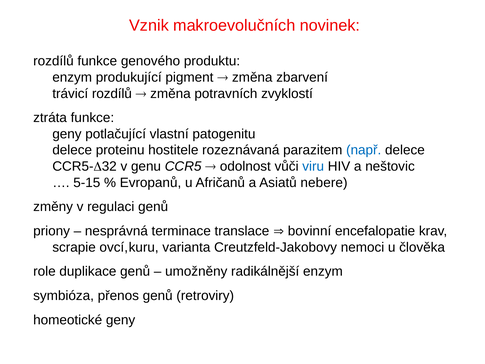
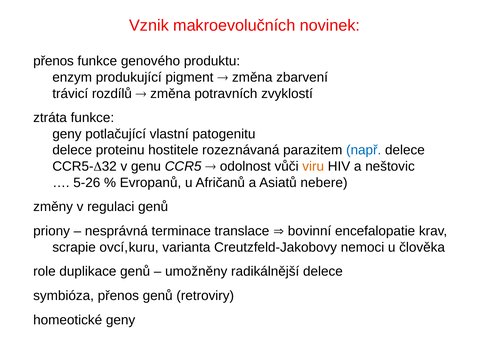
rozdílů: rozdílů -> přenos (54, 61)
viru colour: blue -> orange (313, 166)
5-15: 5-15 -> 5-26 (87, 182)
radikálnější enzym: enzym -> delece (323, 271)
